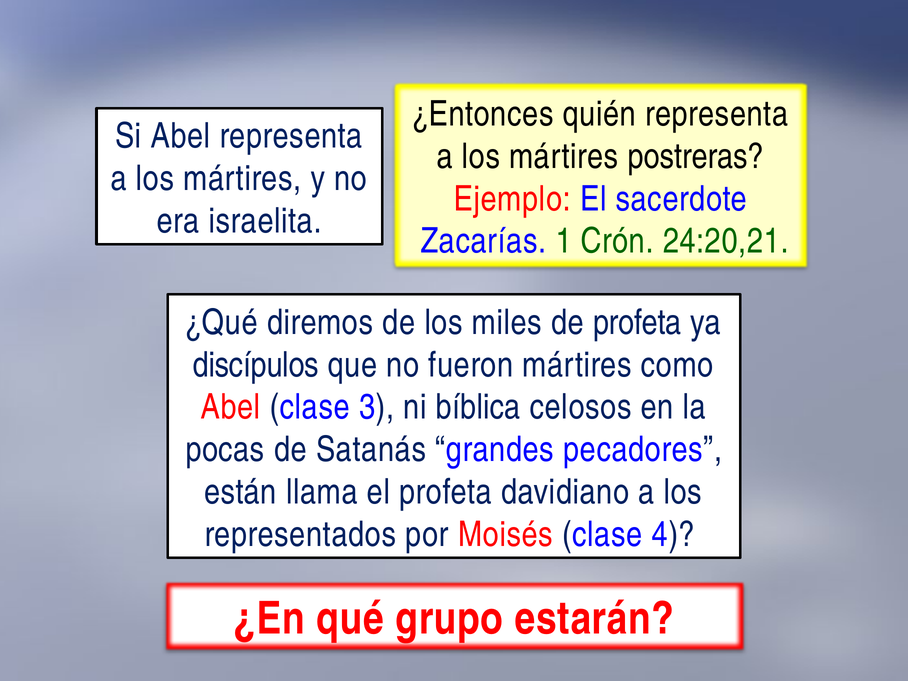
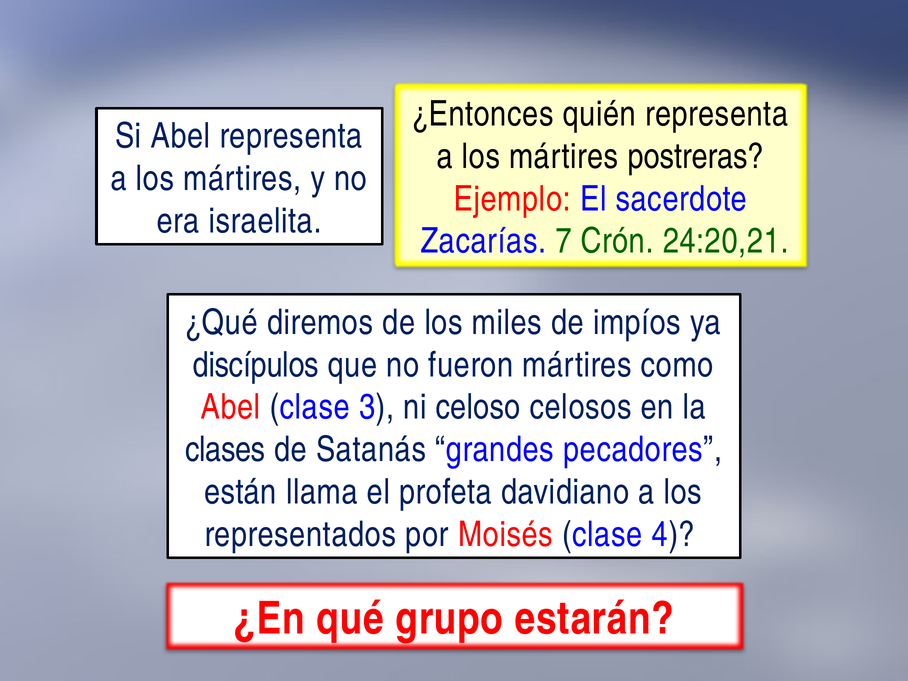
1: 1 -> 7 (564, 241)
de profeta: profeta -> impíos (637, 323)
bíblica: bíblica -> celoso (478, 407)
pocas: pocas -> clases (225, 450)
